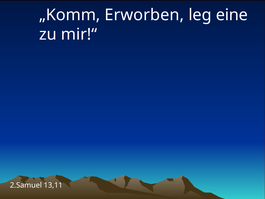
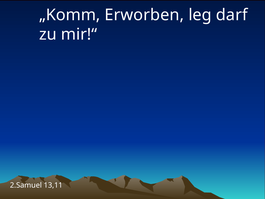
eine: eine -> darf (232, 15)
